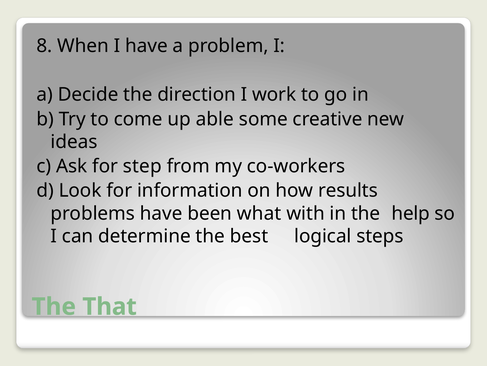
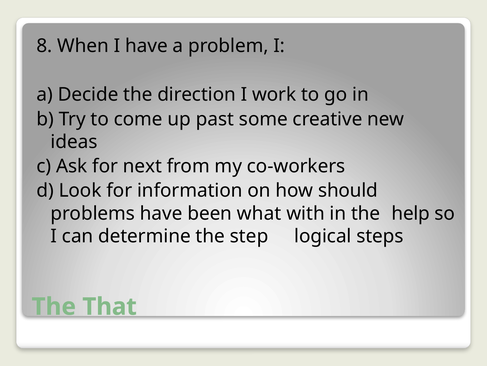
able: able -> past (215, 119)
step: step -> next (142, 166)
results: results -> should (348, 190)
best: best -> step (249, 236)
